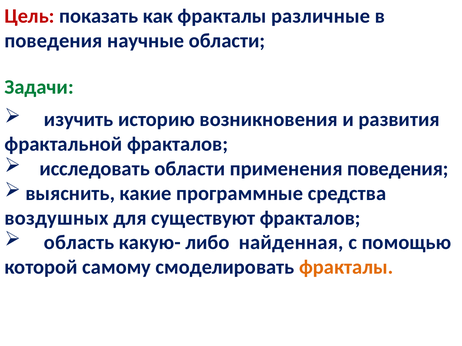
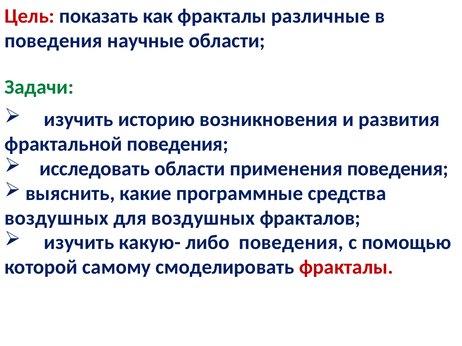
фрактальной фракталов: фракталов -> поведения (178, 144)
для существуют: существуют -> воздушных (203, 218)
область: область -> изучить (79, 243)
либо найденная: найденная -> поведения (291, 243)
фракталы colour: orange -> red (346, 268)
